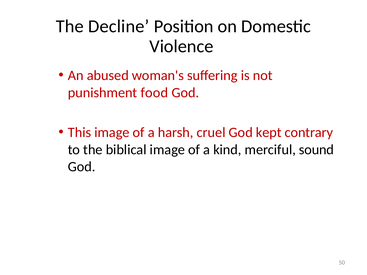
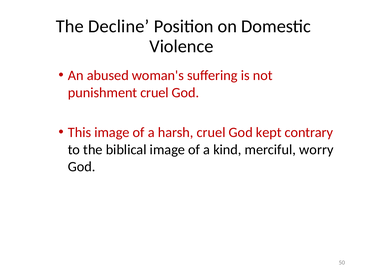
punishment food: food -> cruel (154, 93)
sound: sound -> worry (316, 150)
